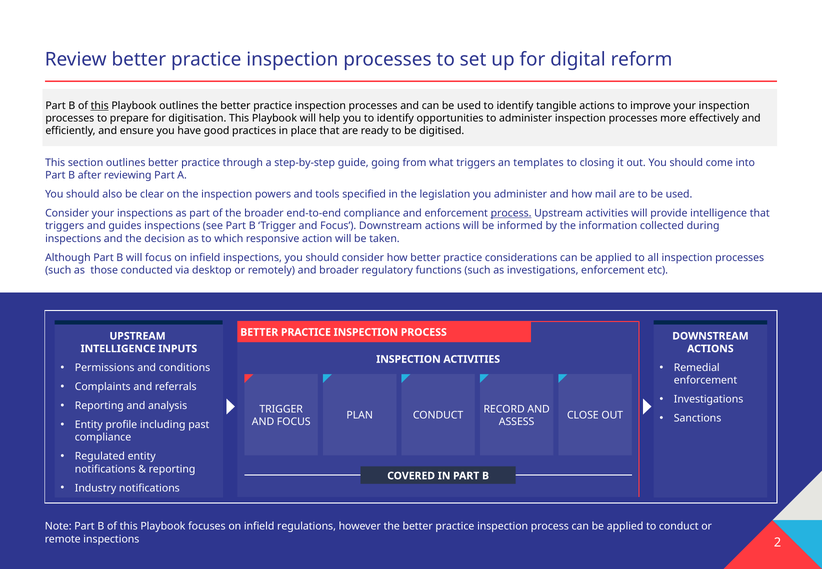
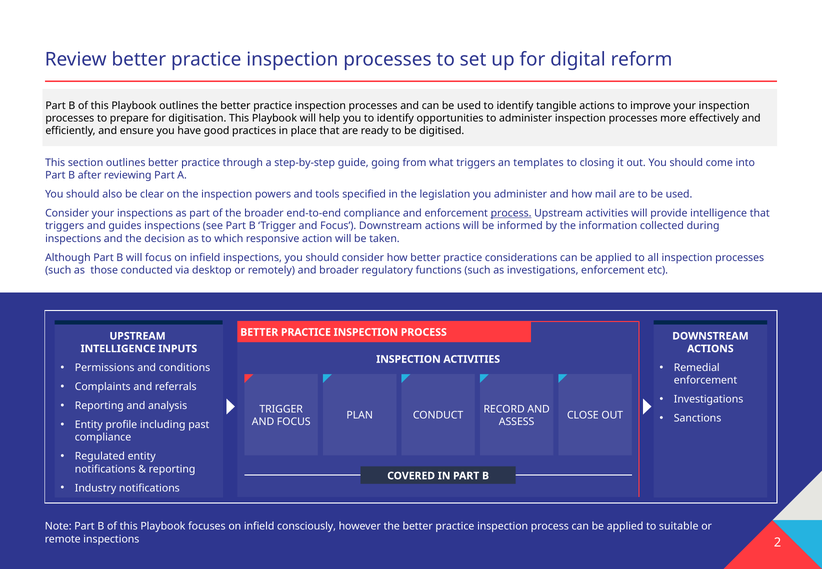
this underline: present -> none (100, 106)
regulations: regulations -> consciously (307, 527)
to conduct: conduct -> suitable (679, 527)
